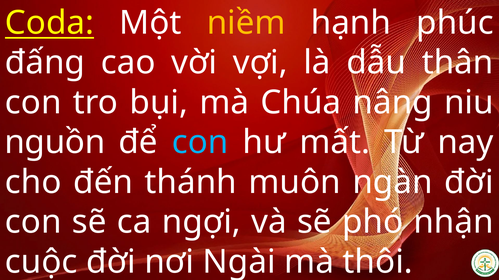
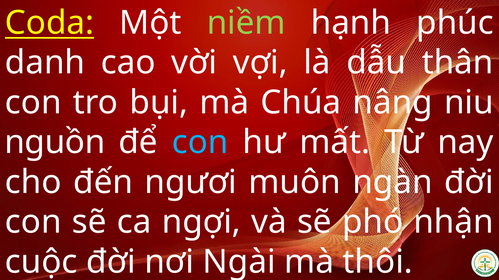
niềm colour: yellow -> light green (246, 23)
đấng: đấng -> danh (45, 63)
thánh: thánh -> ngươi (191, 183)
